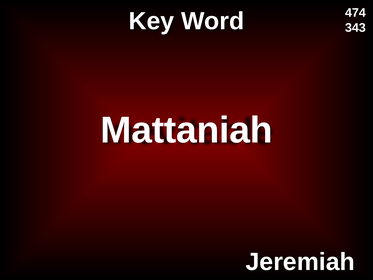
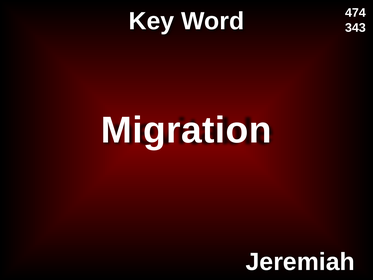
Mattaniah: Mattaniah -> Migration (186, 130)
